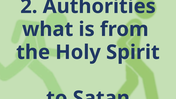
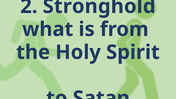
Authorities: Authorities -> Stronghold (99, 6)
